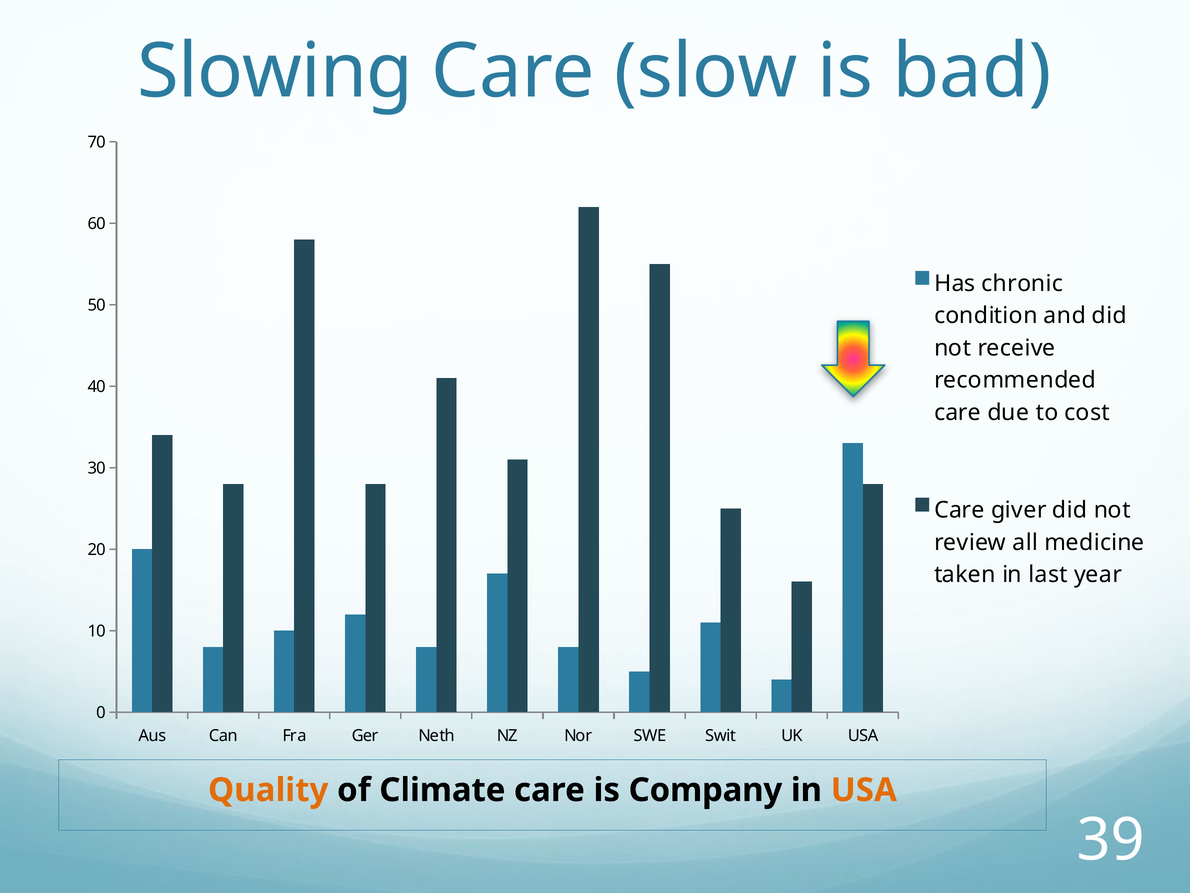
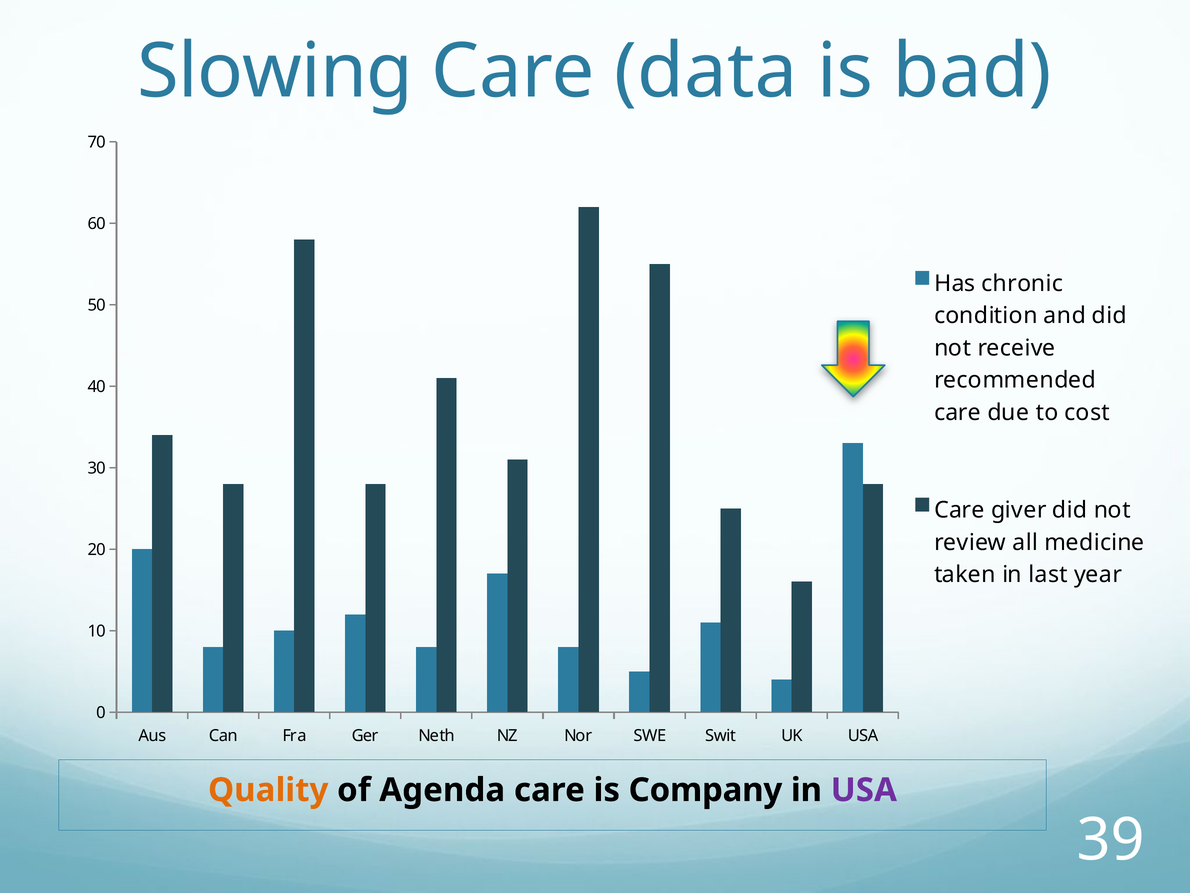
slow: slow -> data (706, 72)
Climate: Climate -> Agenda (442, 790)
USA colour: orange -> purple (864, 790)
